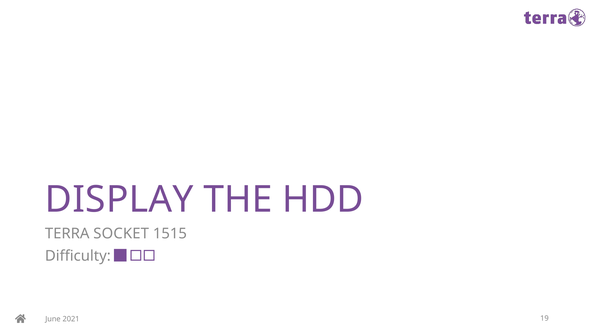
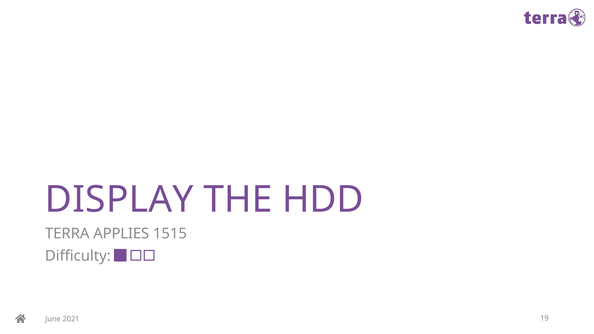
SOCKET: SOCKET -> APPLIES (121, 234)
